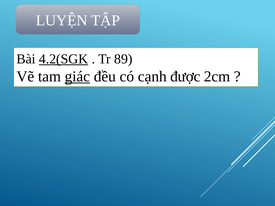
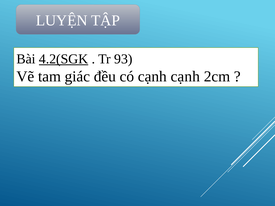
89: 89 -> 93 (123, 59)
giác underline: present -> none (77, 77)
cạnh được: được -> cạnh (185, 77)
